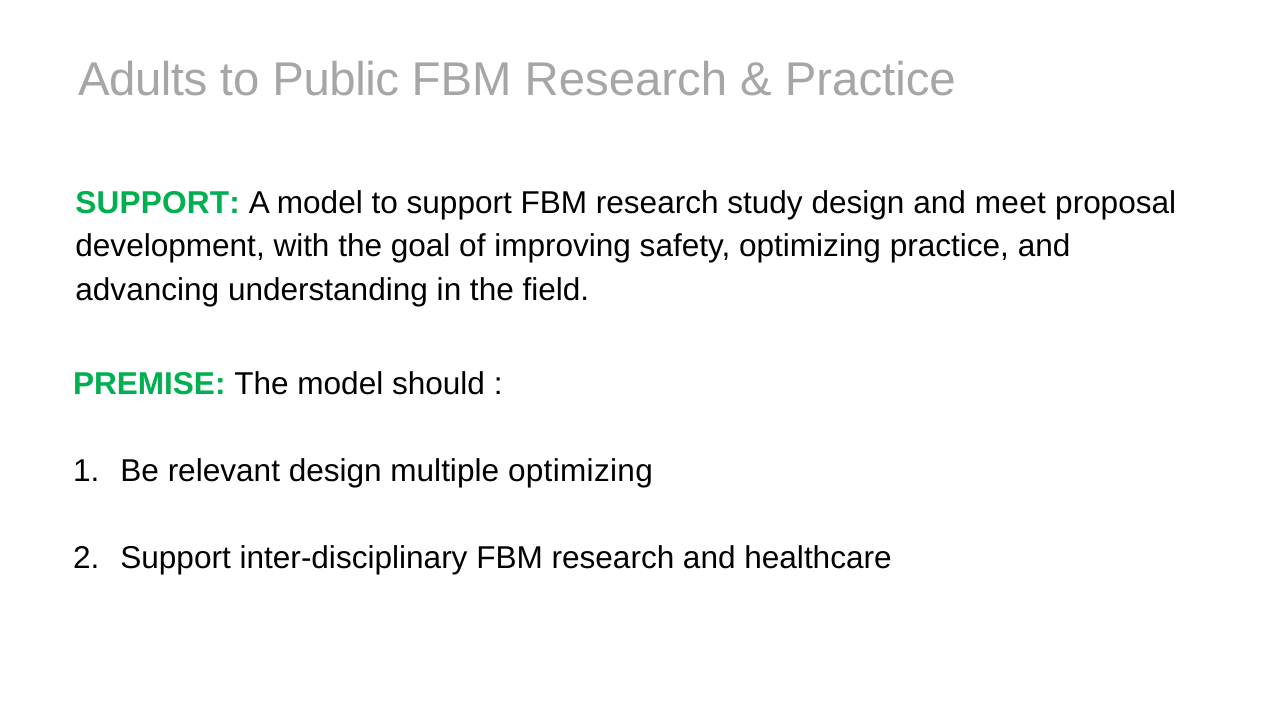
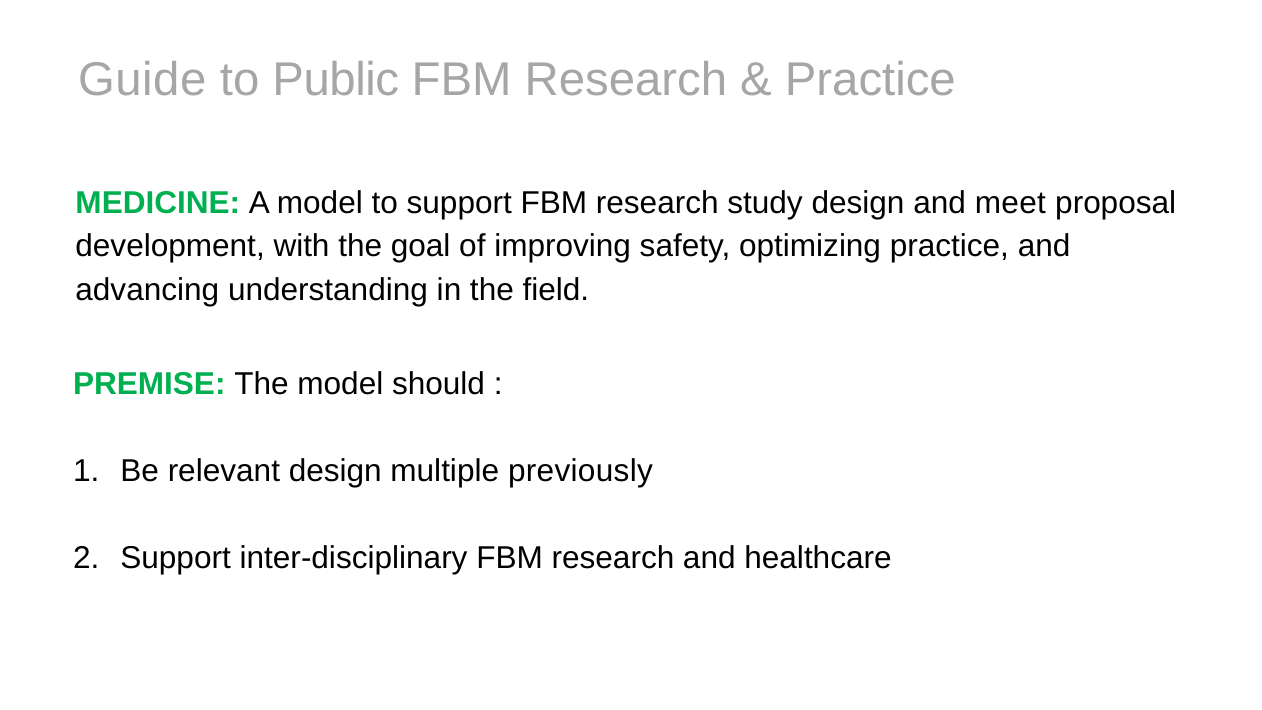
Adults: Adults -> Guide (142, 80)
SUPPORT: SUPPORT -> MEDICINE (158, 203)
multiple optimizing: optimizing -> previously (580, 471)
